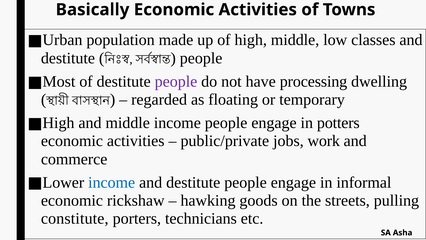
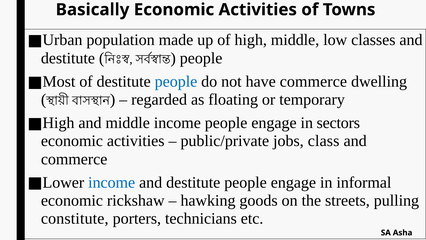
people colour: purple -> blue (176, 81)
have processing: processing -> commerce (313, 81)
potters: potters -> sectors (338, 123)
work: work -> class (324, 141)
